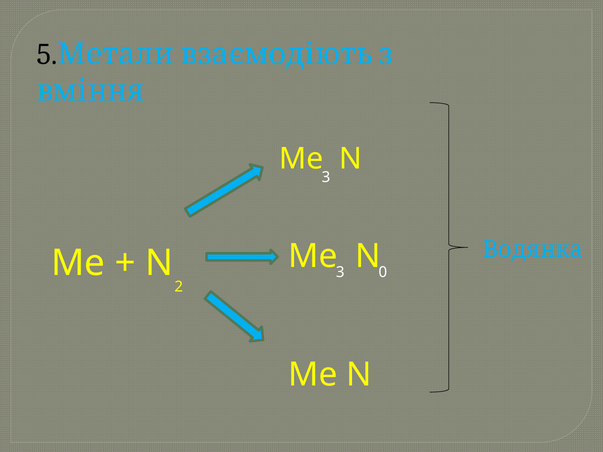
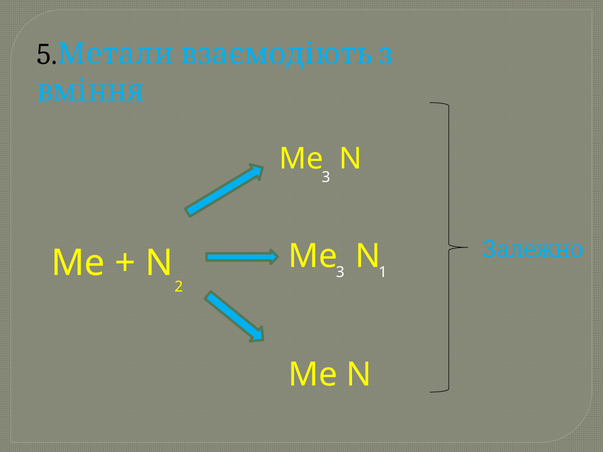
Водянка: Водянка -> Залежно (533, 249)
0: 0 -> 1 (383, 272)
